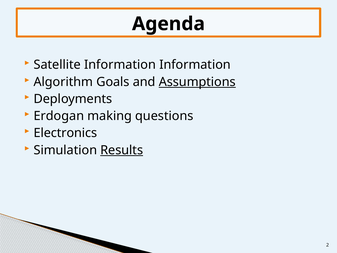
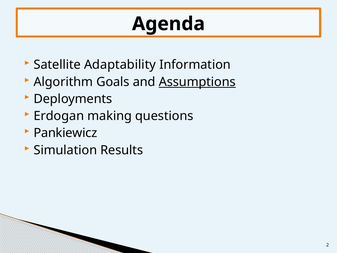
Satellite Information: Information -> Adaptability (120, 65)
Electronics: Electronics -> Pankiewicz (65, 133)
Results underline: present -> none (122, 150)
